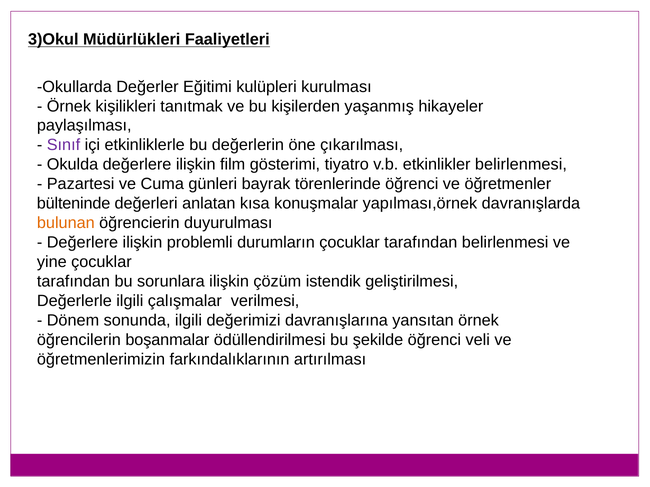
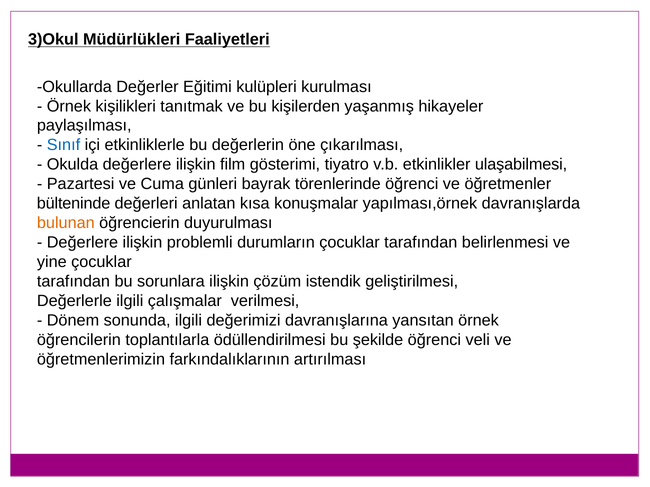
Sınıf colour: purple -> blue (63, 145)
etkinlikler belirlenmesi: belirlenmesi -> ulaşabilmesi (521, 165)
boşanmalar: boşanmalar -> toplantılarla (167, 340)
